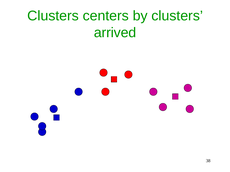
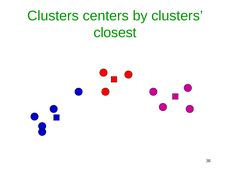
arrived: arrived -> closest (115, 33)
